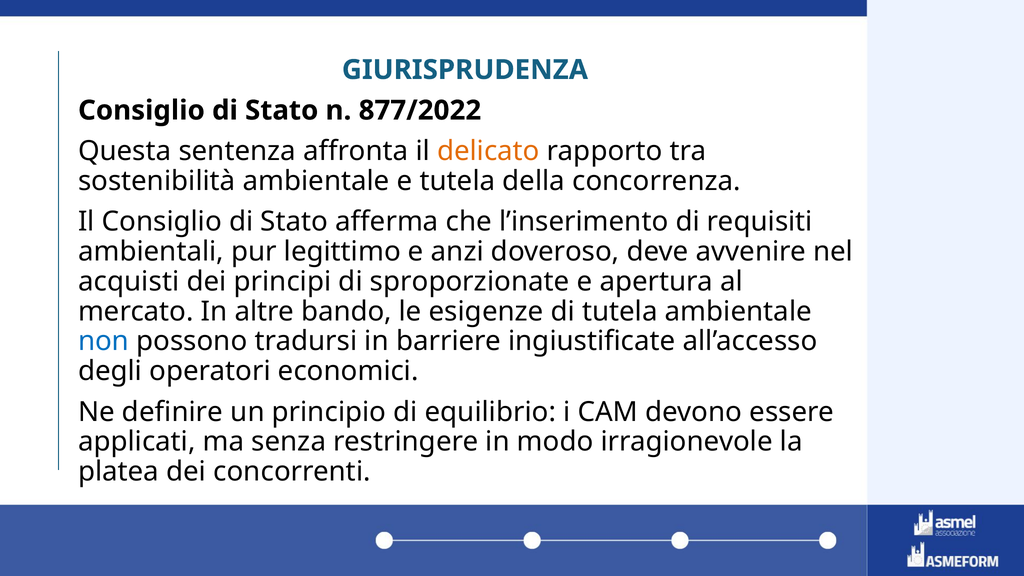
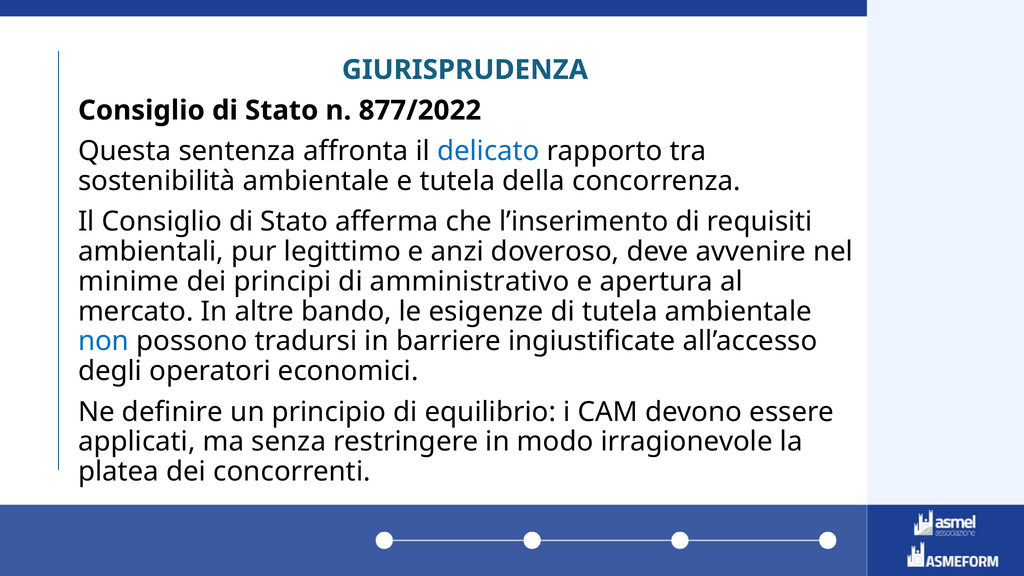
delicato colour: orange -> blue (488, 151)
acquisti: acquisti -> minime (129, 281)
sproporzionate: sproporzionate -> amministrativo (470, 281)
